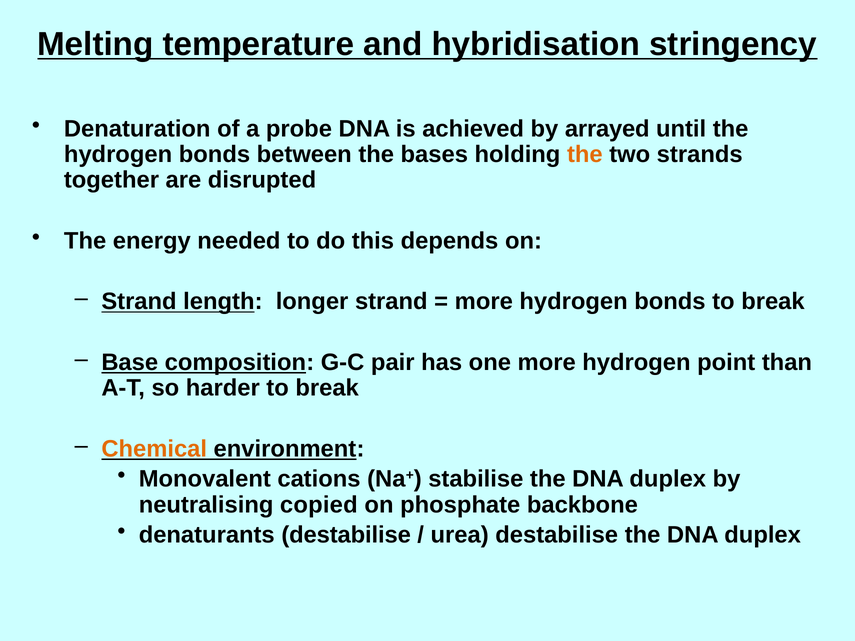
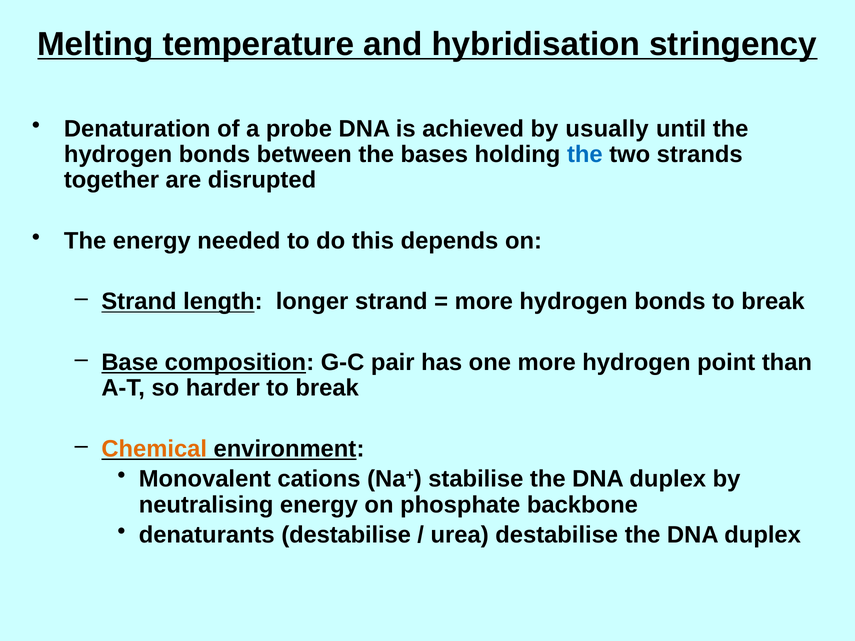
arrayed: arrayed -> usually (607, 129)
the colour: orange -> blue (585, 154)
neutralising copied: copied -> energy (319, 505)
